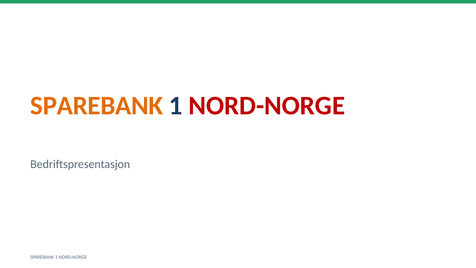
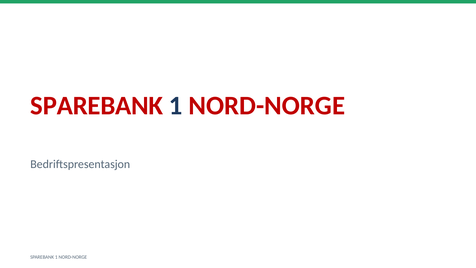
SPAREBANK colour: orange -> red (97, 106)
